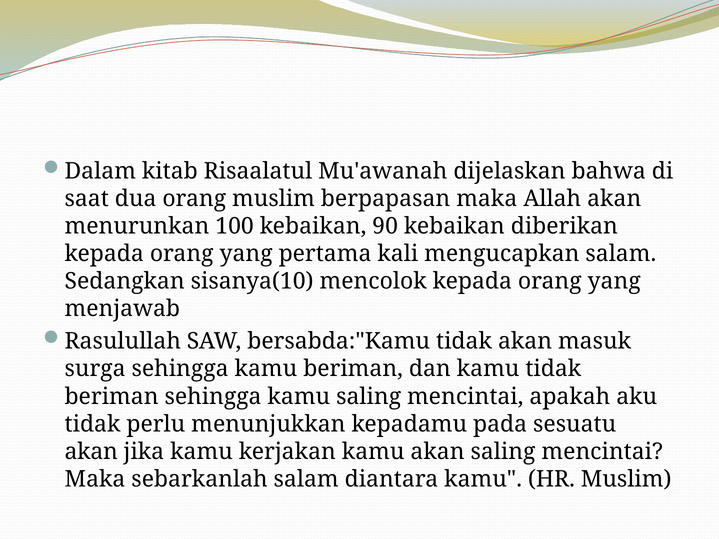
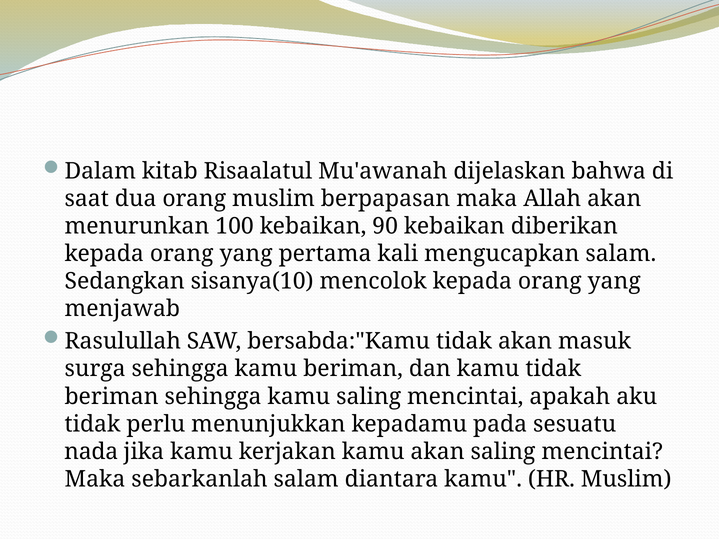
akan: akan -> nada (91, 452)
